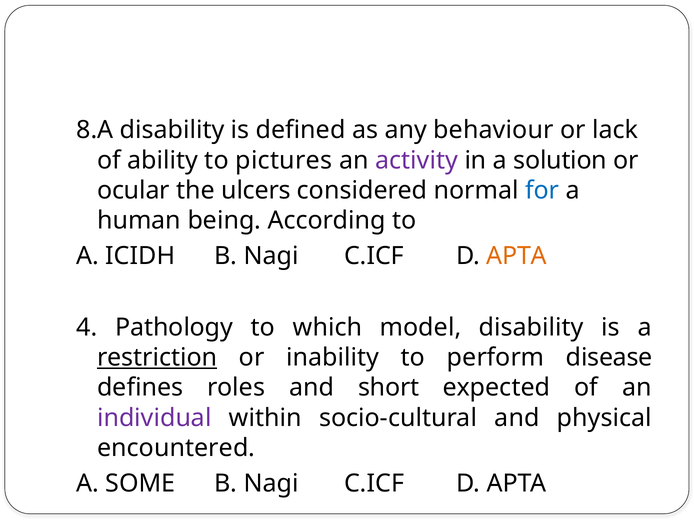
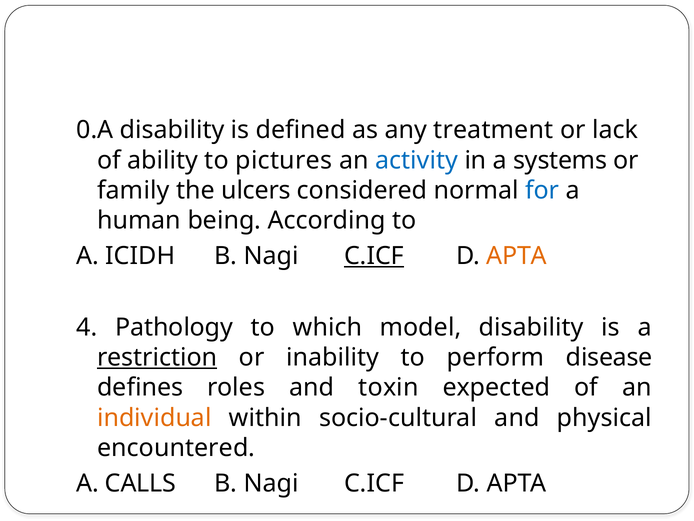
8.A: 8.A -> 0.A (95, 130)
behaviour: behaviour -> treatment (493, 130)
activity colour: purple -> blue (417, 160)
solution: solution -> systems (560, 160)
ocular: ocular -> family (133, 190)
C.ICF underline: none -> present (374, 256)
short: short -> toxin (389, 387)
individual colour: purple -> orange (154, 417)
SOME: SOME -> CALLS (140, 483)
